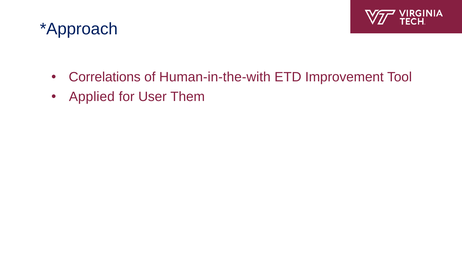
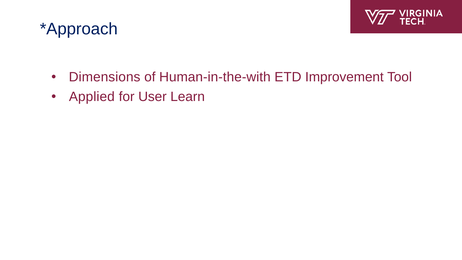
Correlations: Correlations -> Dimensions (105, 77)
Them: Them -> Learn (188, 97)
